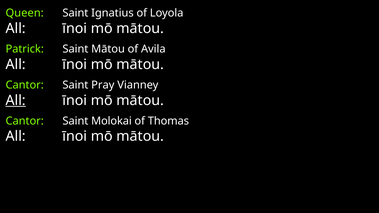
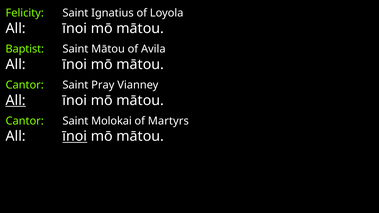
Queen: Queen -> Felicity (25, 13)
Patrick: Patrick -> Baptist (25, 49)
Thomas: Thomas -> Martyrs (168, 121)
īnoi underline: none -> present (75, 136)
